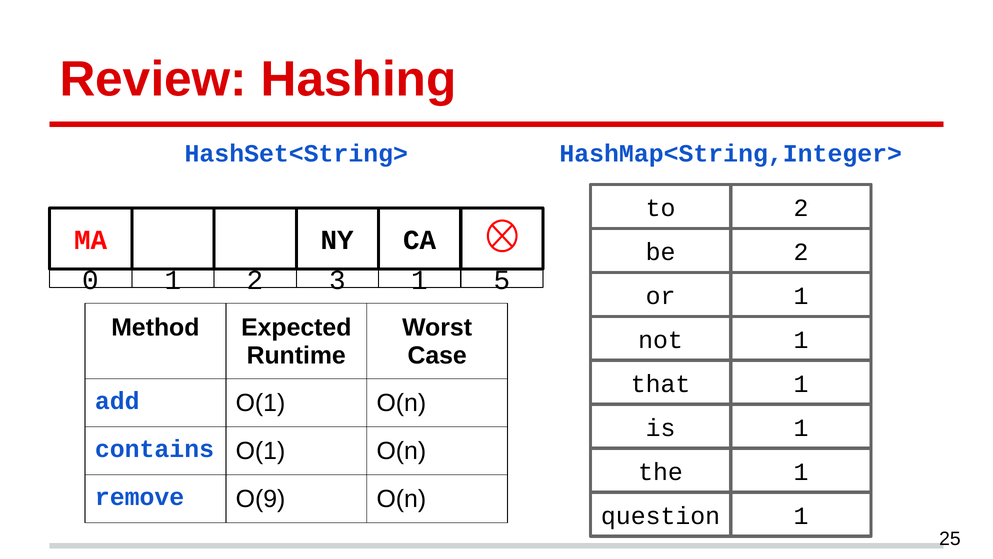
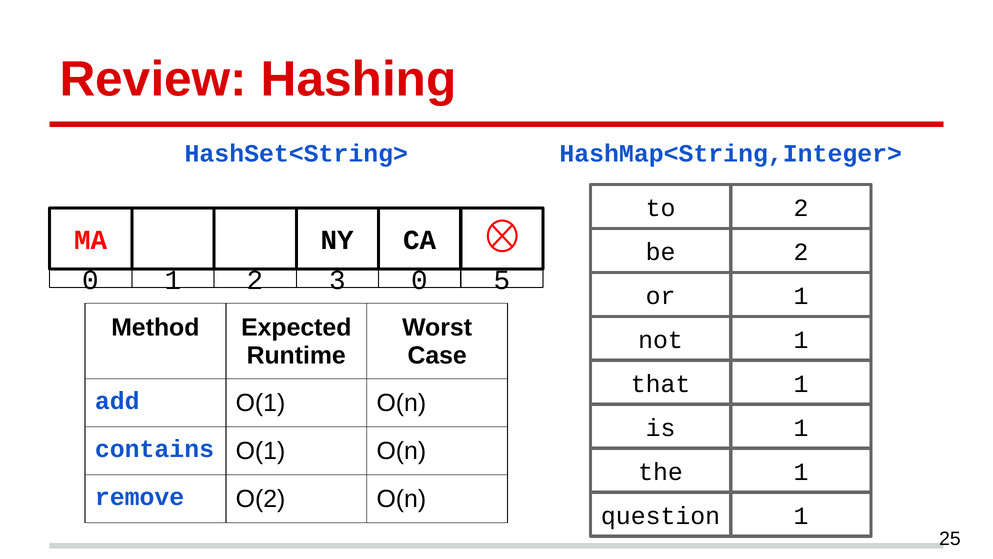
3 1: 1 -> 0 (420, 280)
O(9: O(9 -> O(2 (261, 499)
